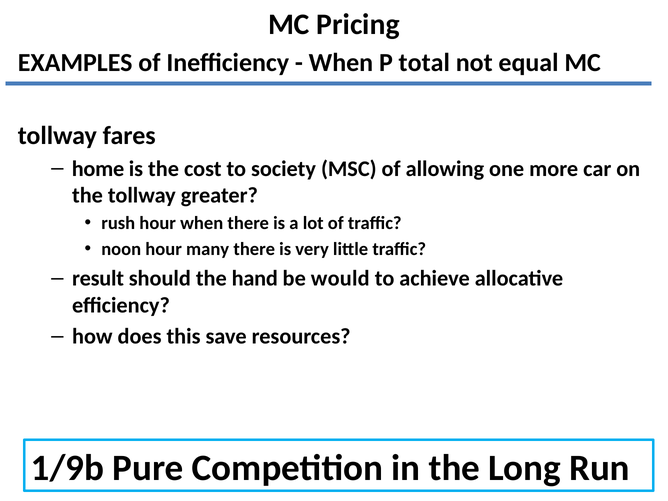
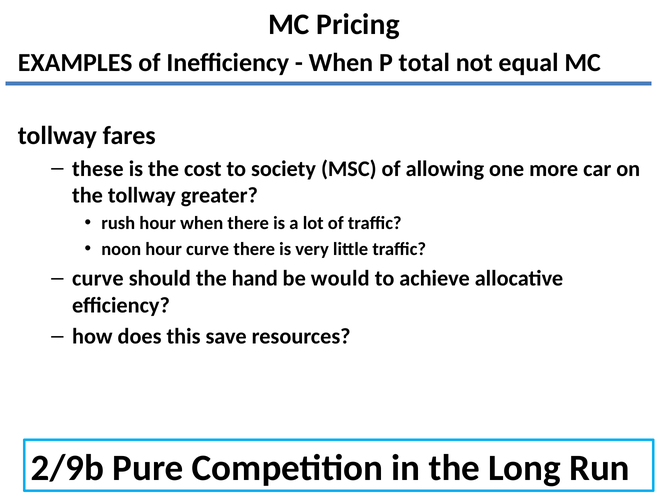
home: home -> these (98, 169)
hour many: many -> curve (208, 249)
result: result -> curve (98, 279)
1/9b: 1/9b -> 2/9b (67, 468)
